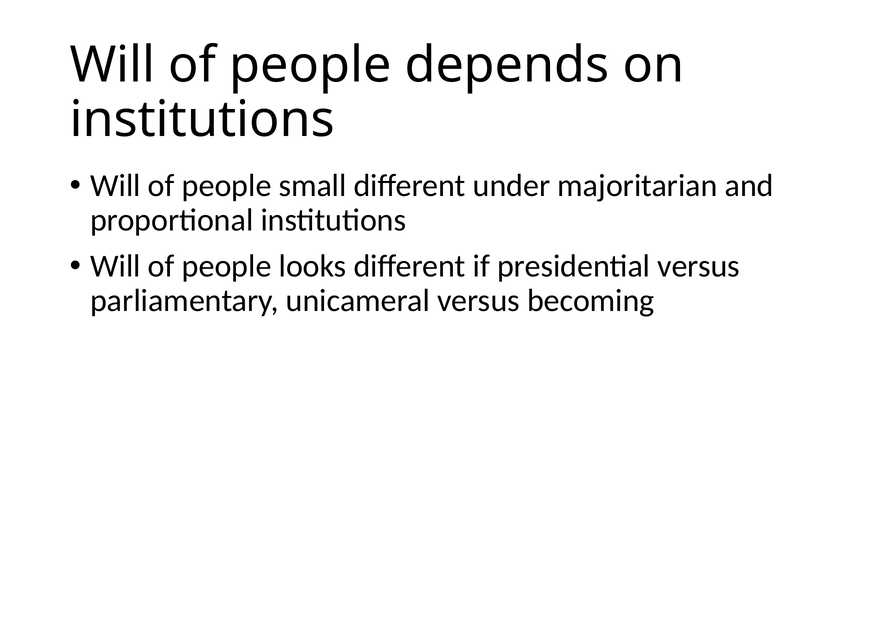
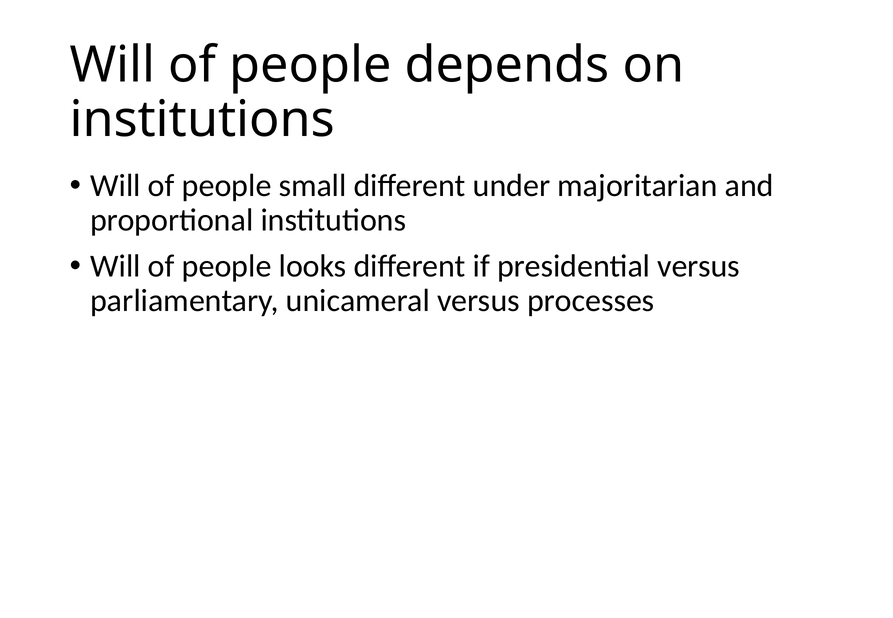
becoming: becoming -> processes (591, 301)
